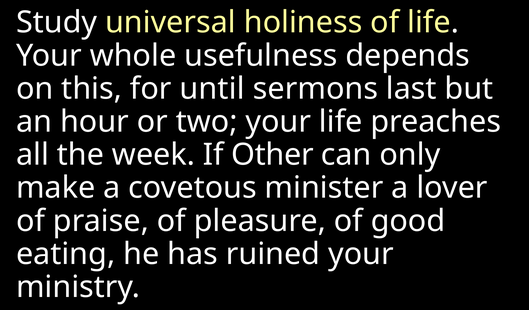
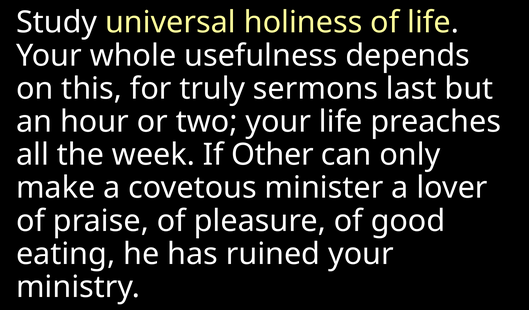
until: until -> truly (212, 89)
